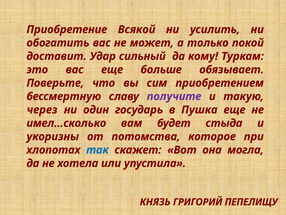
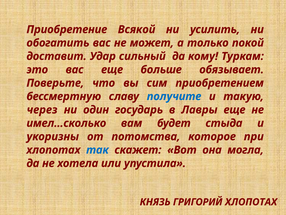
получите colour: purple -> blue (174, 96)
Пушка: Пушка -> Лавры (199, 110)
ГРИГОРИЙ ПЕПЕЛИЩУ: ПЕПЕЛИЩУ -> ХЛОПОТАХ (251, 202)
